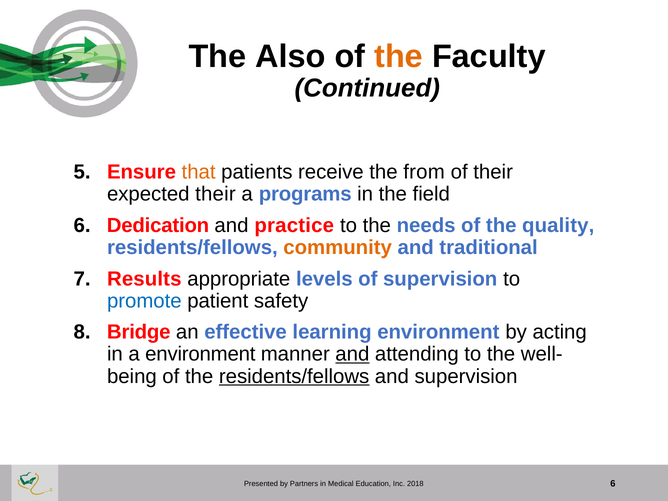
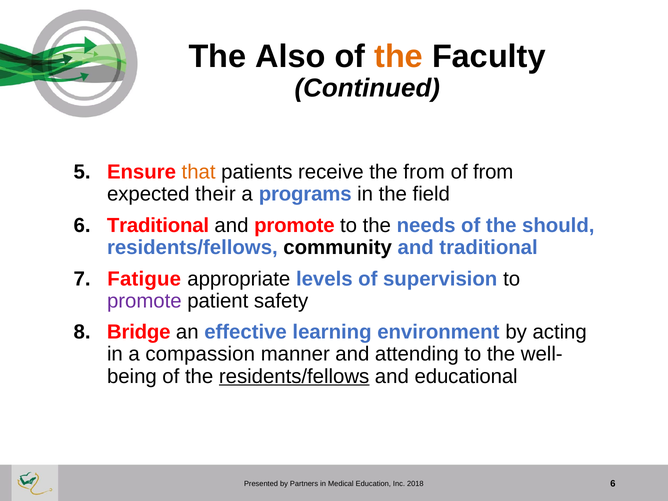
of their: their -> from (493, 172)
6 Dedication: Dedication -> Traditional (158, 225)
and practice: practice -> promote (294, 225)
quality: quality -> should (558, 225)
community colour: orange -> black (338, 248)
Results: Results -> Fatigue (144, 279)
promote colour: blue -> purple (144, 301)
a environment: environment -> compassion (200, 354)
and underline: present -> none (352, 354)
and supervision: supervision -> educational (466, 376)
